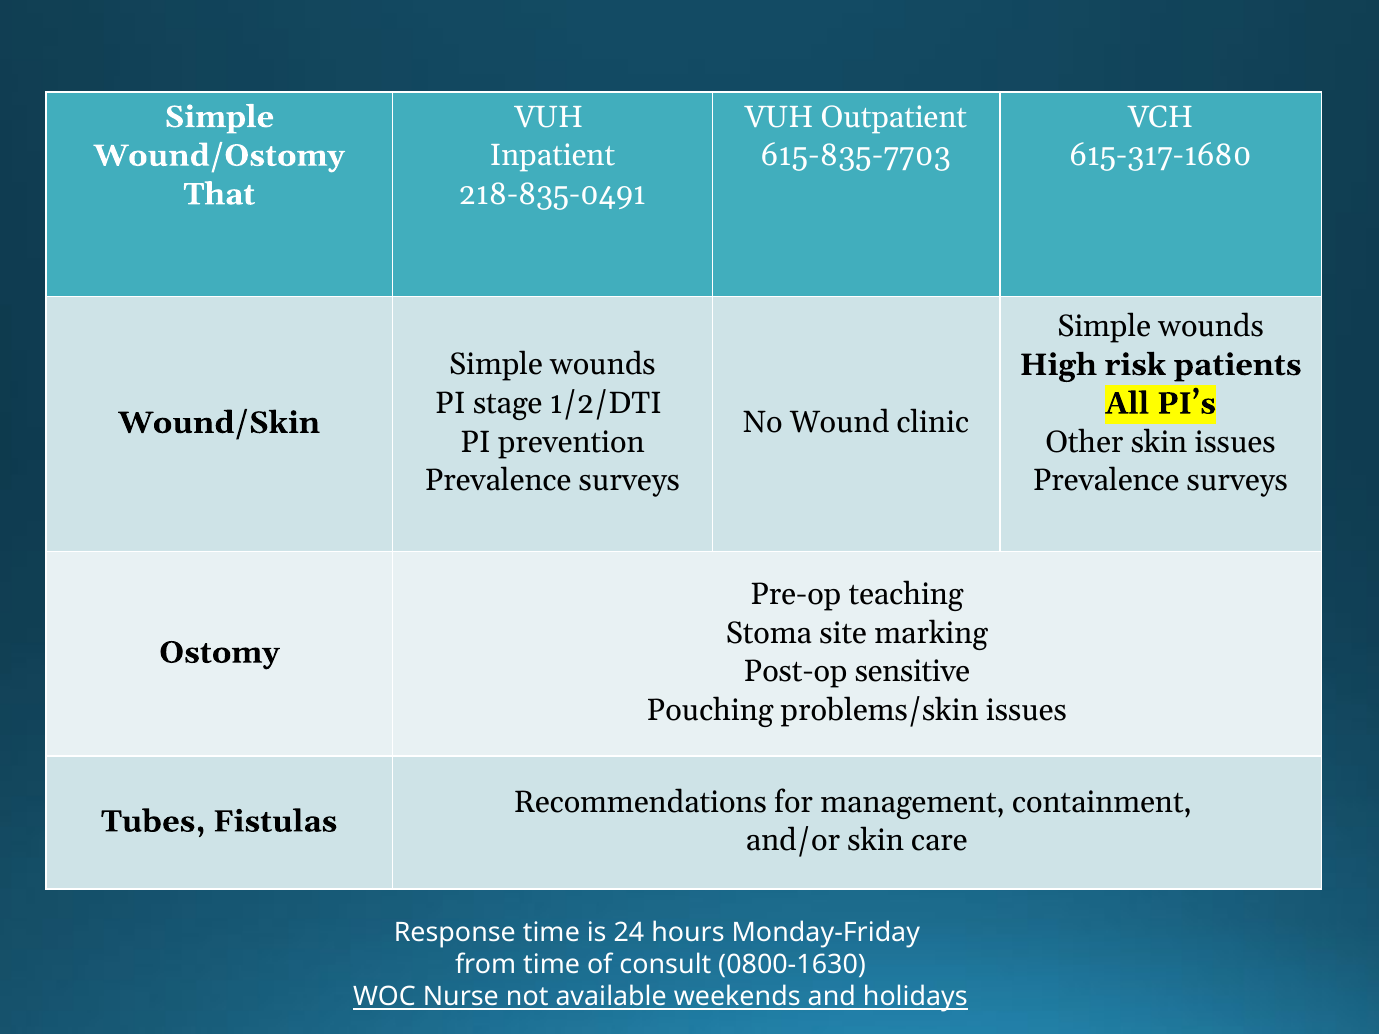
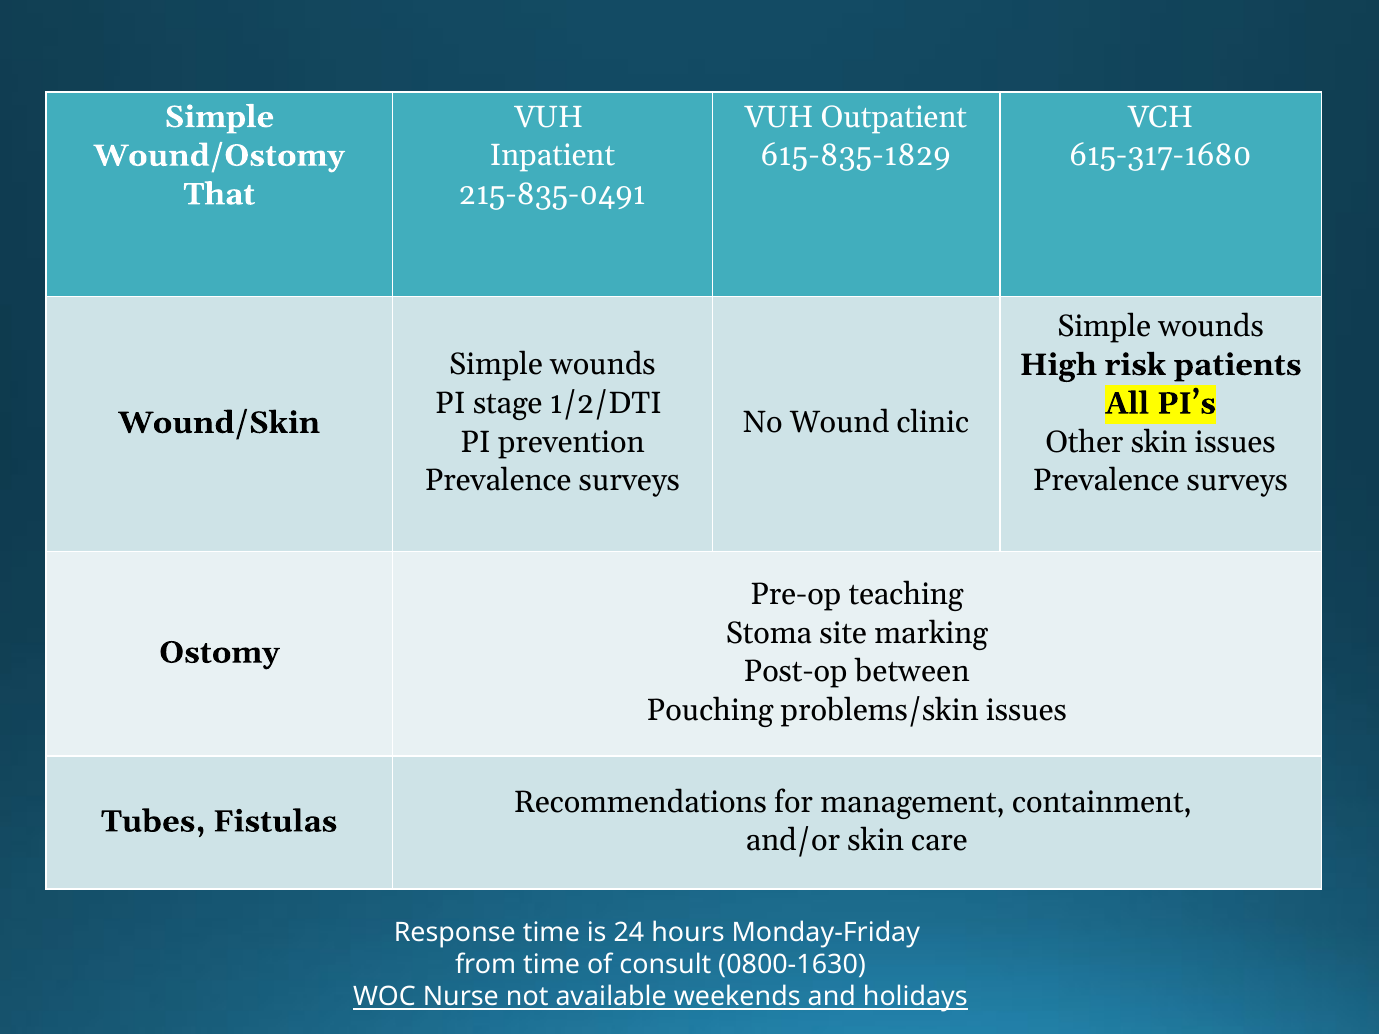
615-835-7703: 615-835-7703 -> 615-835-1829 (856, 156)
218-835-0491: 218-835-0491 -> 215-835-0491 (552, 194)
sensitive: sensitive -> between (912, 672)
